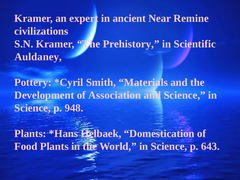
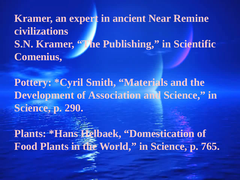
Prehistory: Prehistory -> Publishing (131, 44)
Auldaney: Auldaney -> Comenius (38, 57)
948: 948 -> 290 (74, 108)
643: 643 -> 765 (210, 146)
